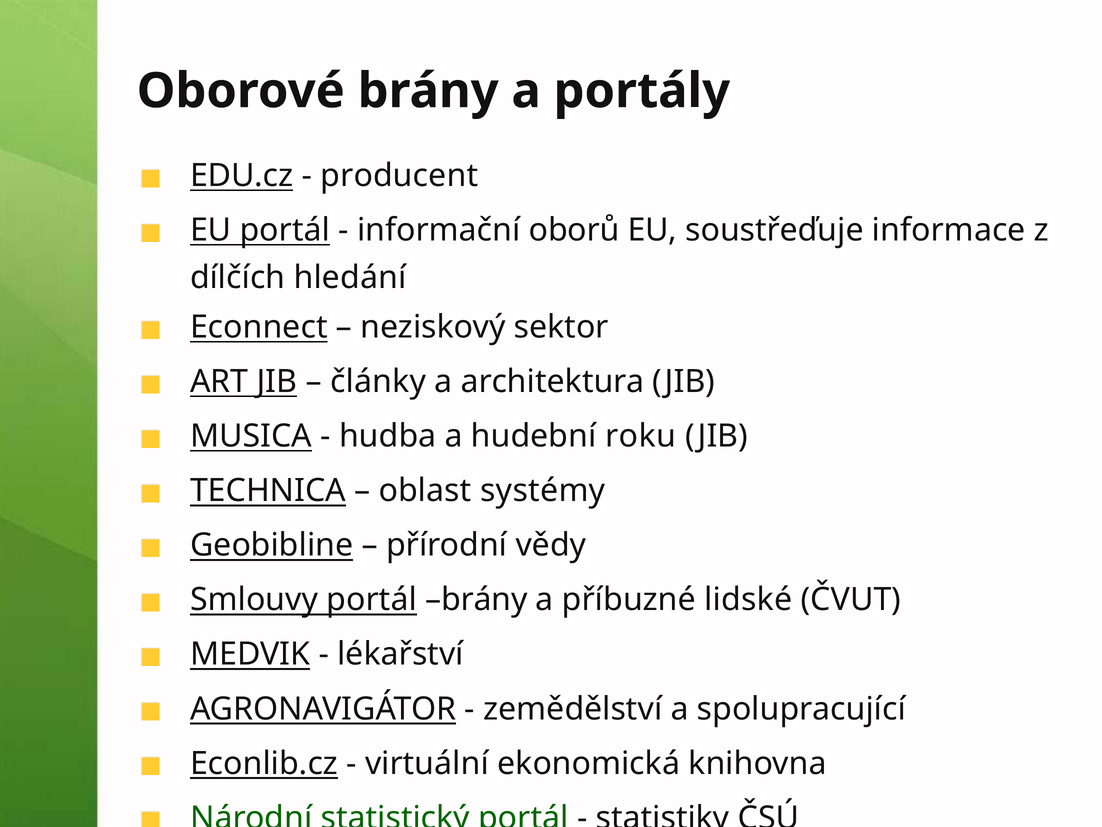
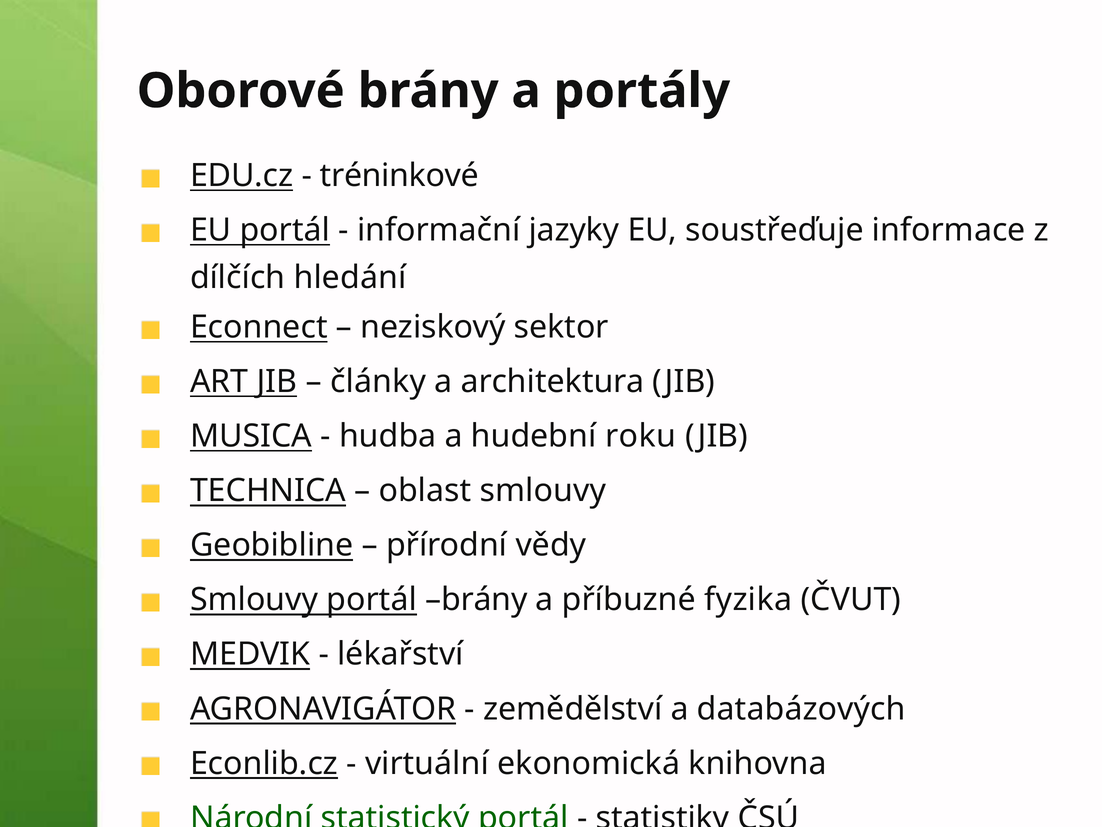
producent: producent -> tréninkové (399, 176)
oborů: oborů -> jazyky (574, 230)
oblast systémy: systémy -> smlouvy (543, 490)
lidské: lidské -> fyzika (748, 599)
spolupracující: spolupracující -> databázových (801, 708)
